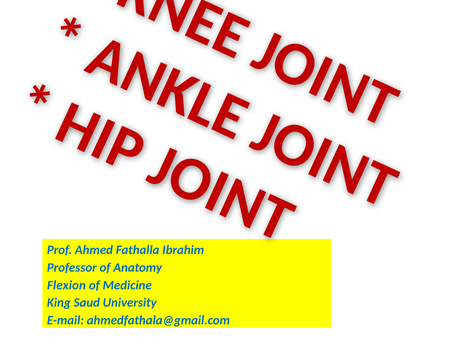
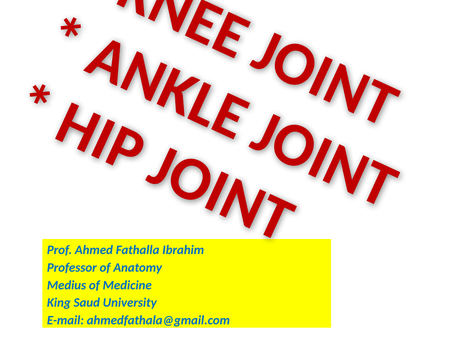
Flexion: Flexion -> Medius (67, 285)
